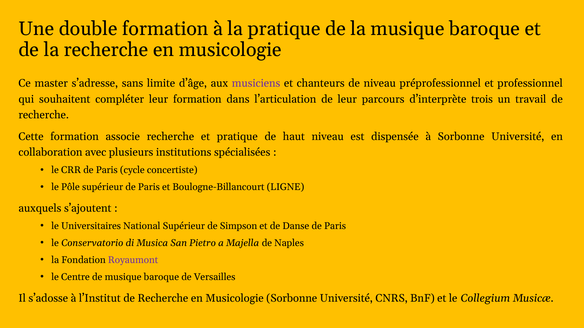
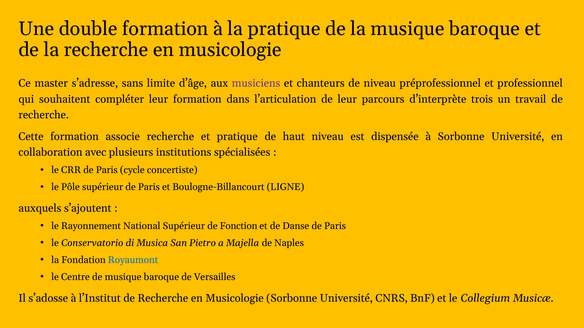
Universitaires: Universitaires -> Rayonnement (91, 226)
Simpson: Simpson -> Fonction (239, 226)
Royaumont colour: purple -> blue (133, 260)
